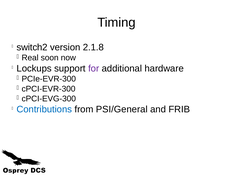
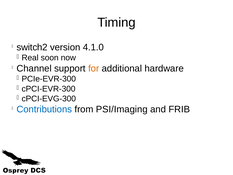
2.1.8: 2.1.8 -> 4.1.0 (93, 47)
Lockups: Lockups -> Channel (34, 68)
for colour: purple -> orange (94, 68)
PSI/General: PSI/General -> PSI/Imaging (122, 109)
